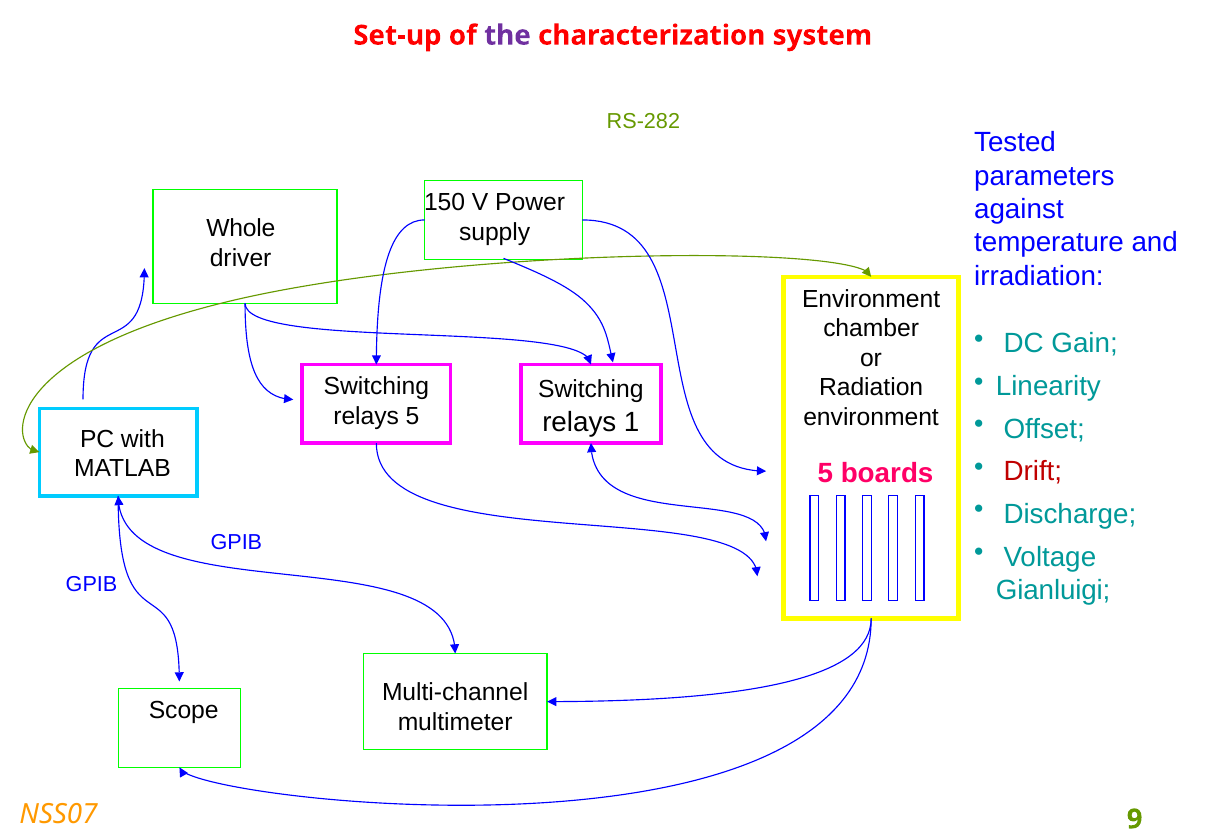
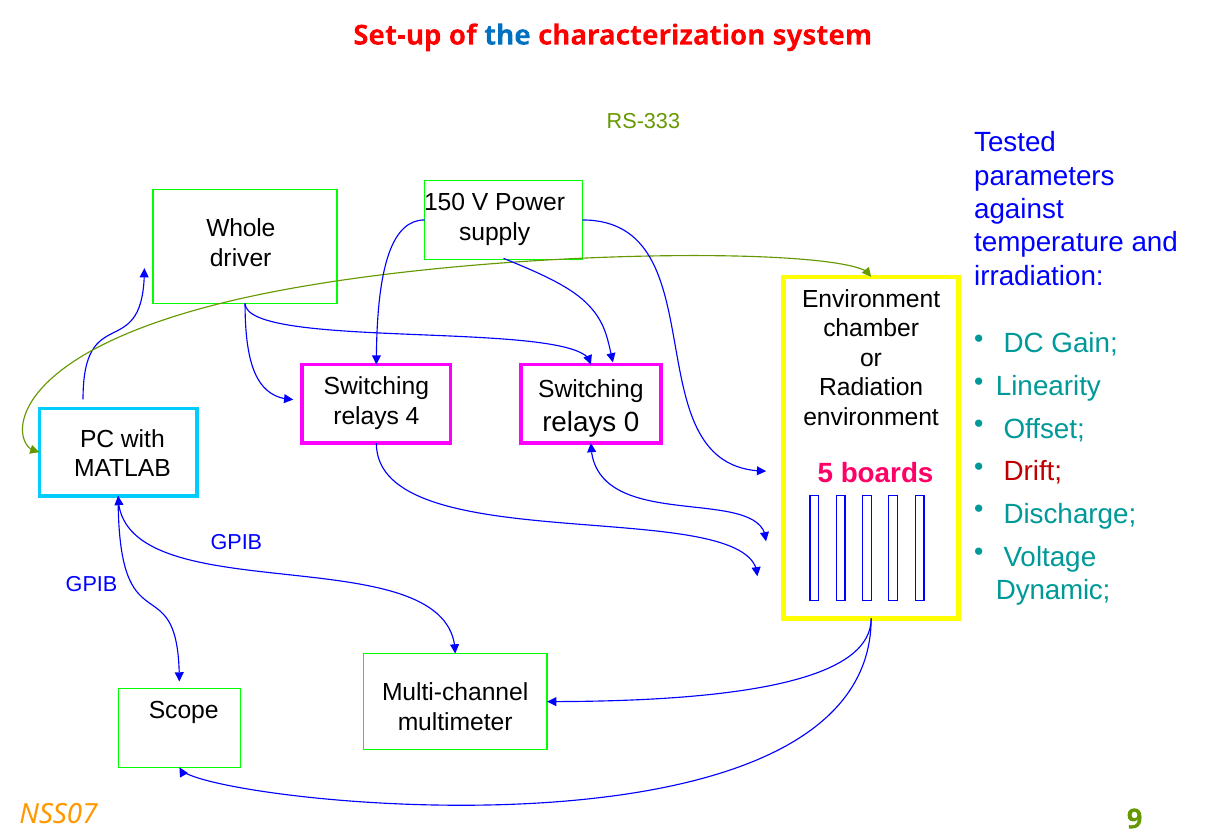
the colour: purple -> blue (507, 35)
RS-282: RS-282 -> RS-333 (643, 122)
relays 5: 5 -> 4 (413, 416)
1: 1 -> 0 (632, 422)
Gianluigi: Gianluigi -> Dynamic (1053, 590)
